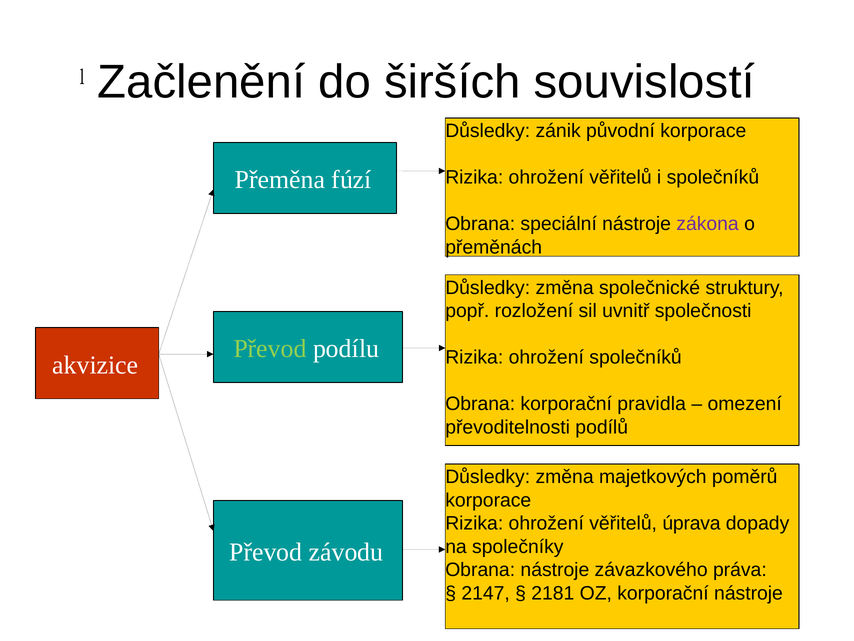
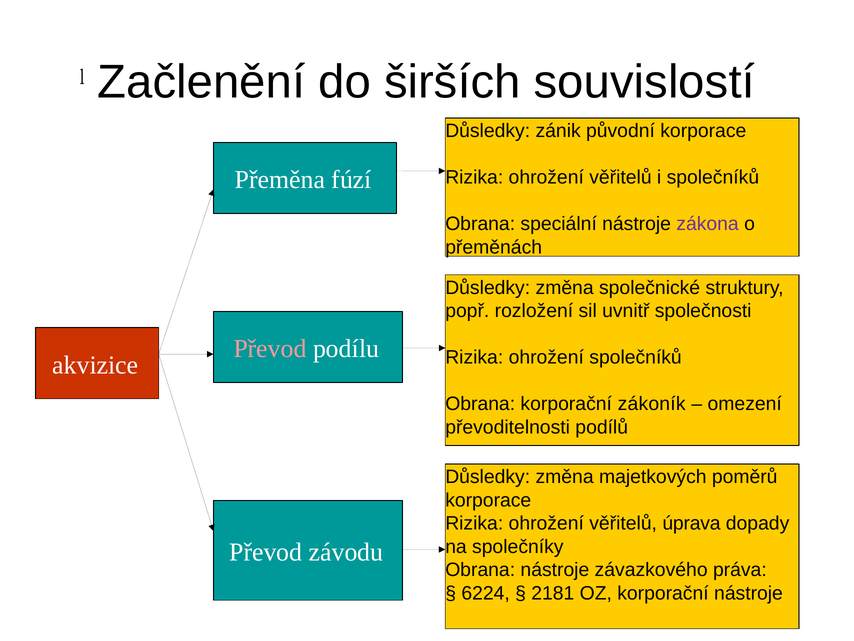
Převod colour: light green -> pink (270, 348)
pravidla: pravidla -> zákoník (652, 404)
2147: 2147 -> 6224 (486, 593)
